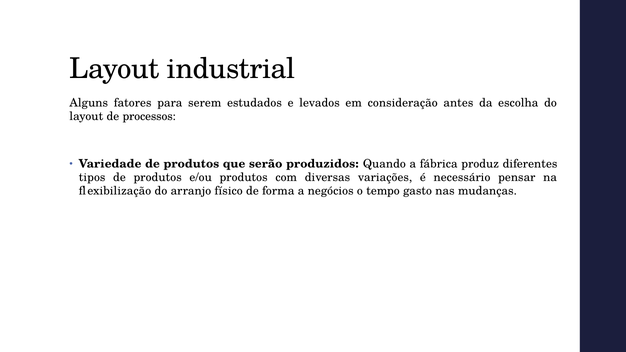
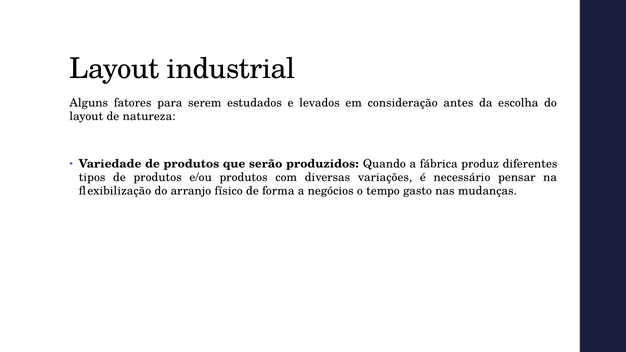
processos: processos -> natureza (149, 116)
